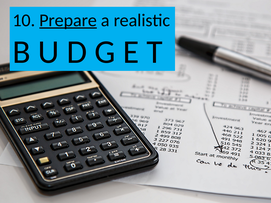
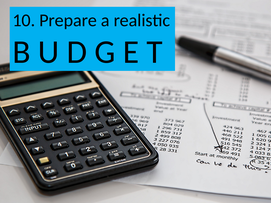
Prepare underline: present -> none (68, 20)
